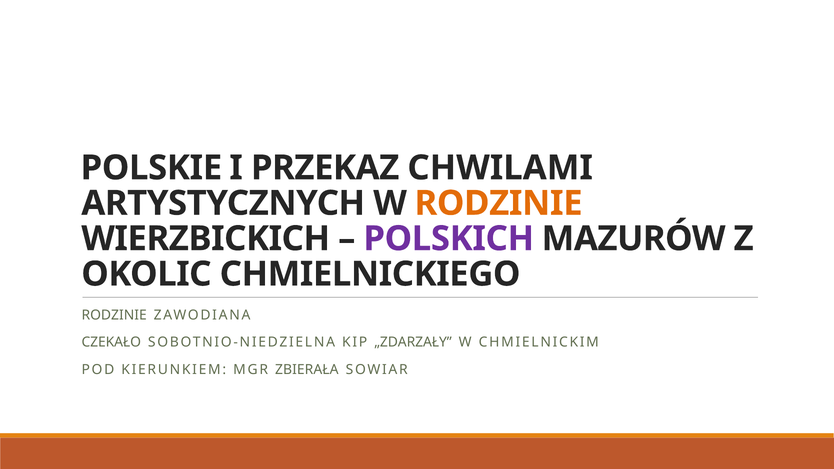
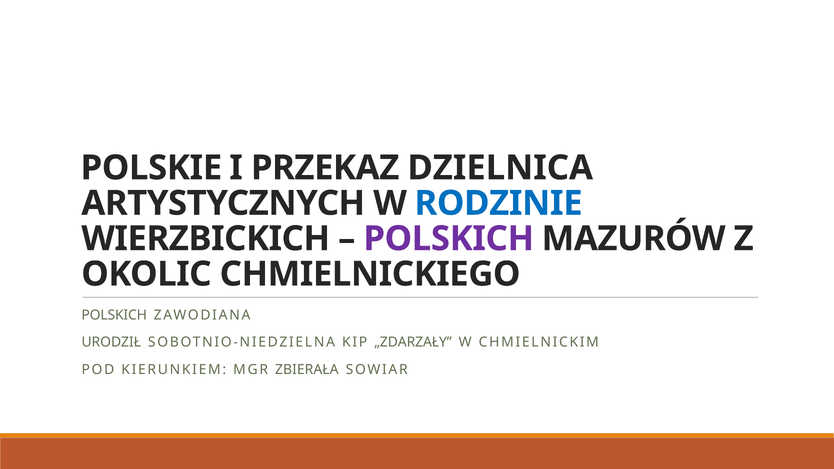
CHWILAMI: CHWILAMI -> DZIELNICA (500, 168)
RODZINIE colour: orange -> blue (499, 203)
RODZINIE: RODZINIE -> POLSKICH (114, 315)
CZEKAŁO: CZEKAŁO -> URODZIŁ (111, 342)
